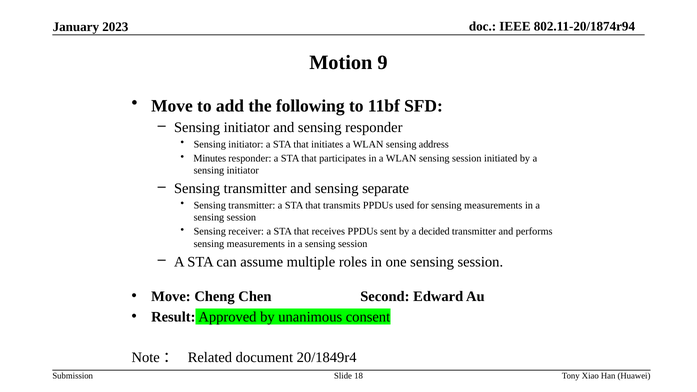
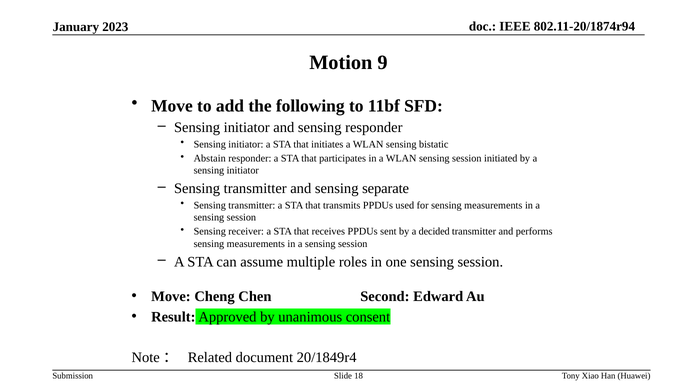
address: address -> bistatic (434, 144)
Minutes: Minutes -> Abstain (210, 158)
